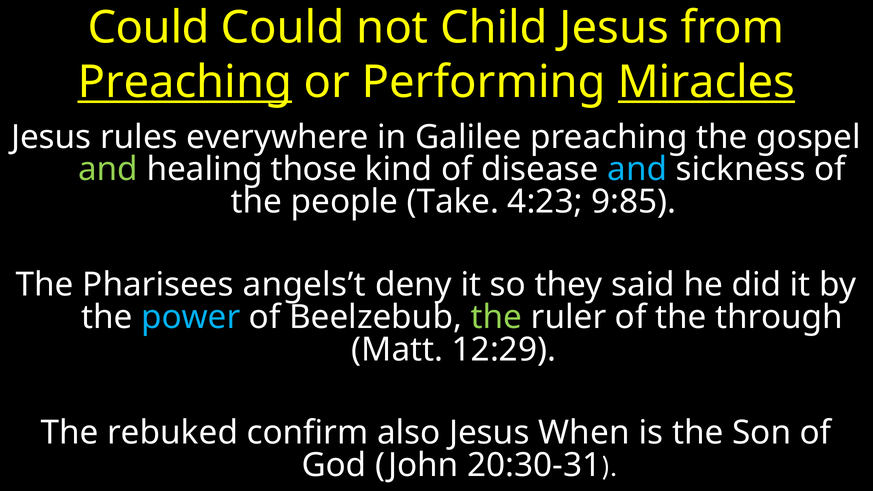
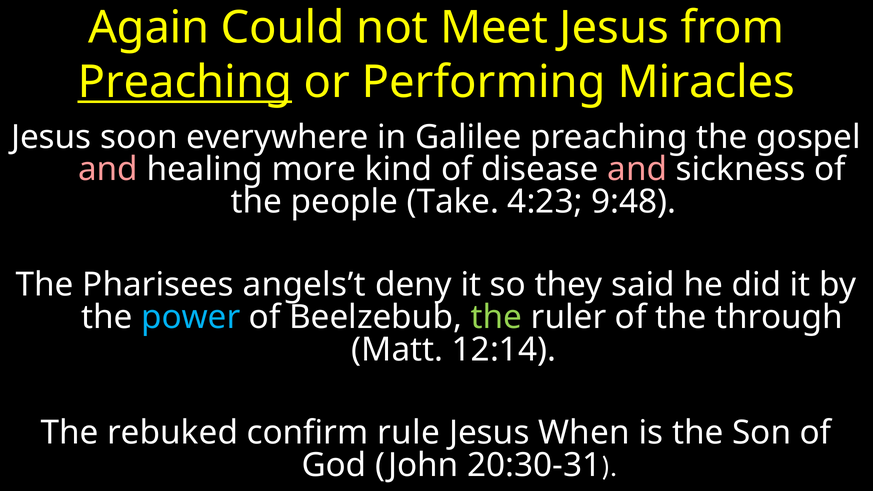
Could: Could -> Again (149, 28)
Child: Child -> Meet (494, 28)
Miracles underline: present -> none (706, 82)
rules: rules -> soon (139, 137)
and colour: light green -> pink (108, 169)
those: those -> more (314, 169)
and colour: light blue -> pink (637, 169)
9:85: 9:85 -> 9:48 (634, 202)
12:29: 12:29 -> 12:14 (504, 350)
also: also -> rule (409, 433)
